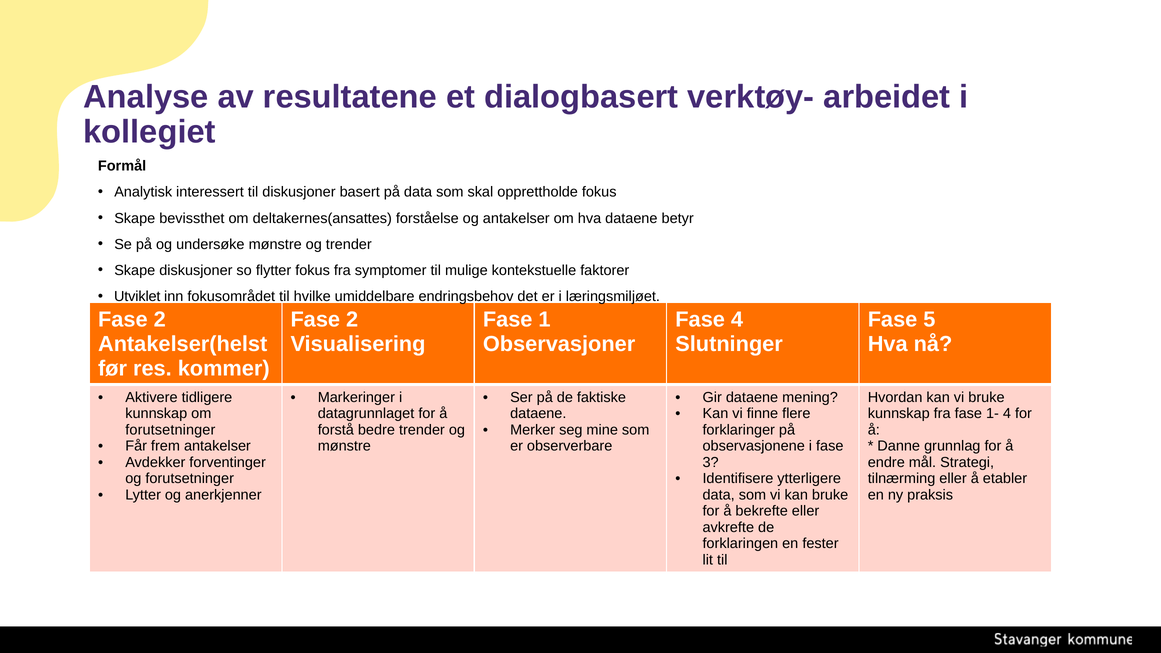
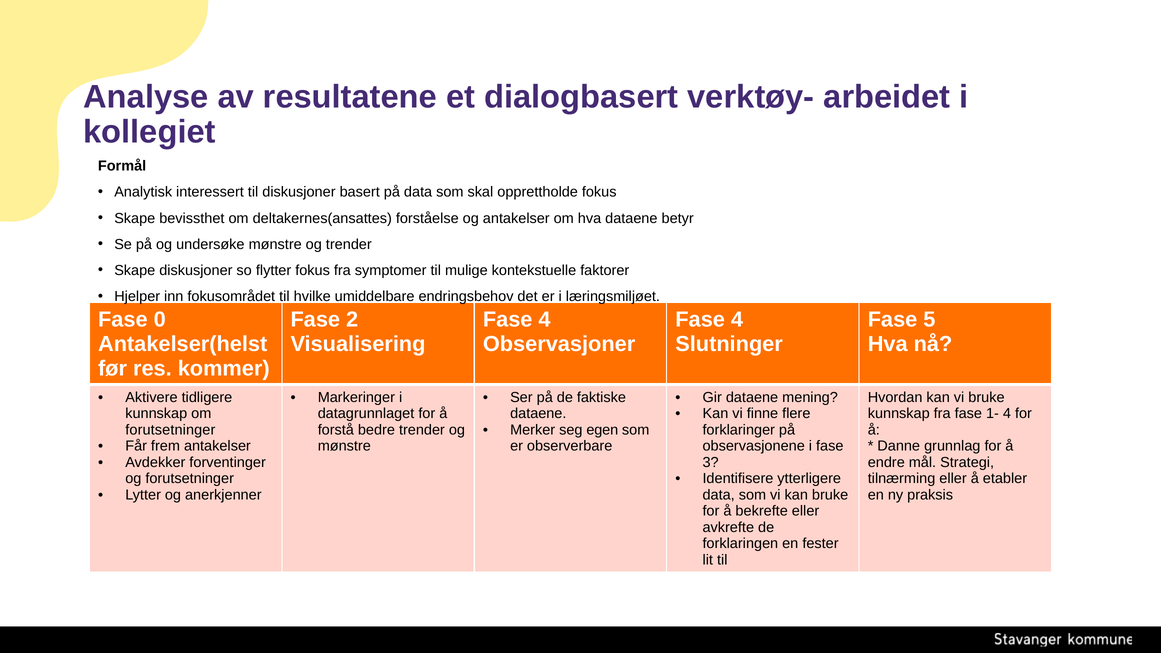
Utviklet: Utviklet -> Hjelper (137, 297)
2: 2 -> 0 (160, 320)
1: 1 -> 4 (545, 320)
mine: mine -> egen (602, 430)
